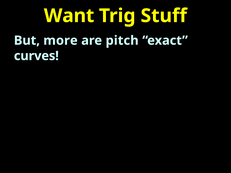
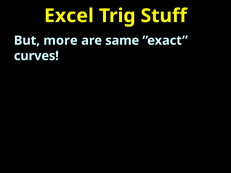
Want: Want -> Excel (69, 16)
pitch: pitch -> same (122, 41)
